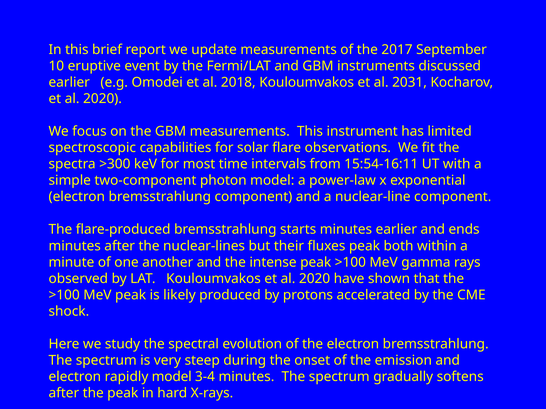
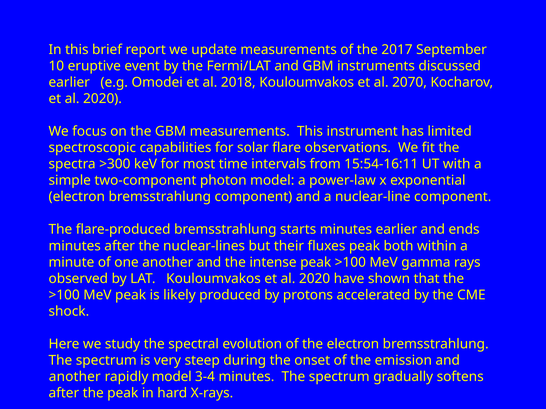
2031: 2031 -> 2070 (410, 82)
electron: electron -> another (75, 377)
